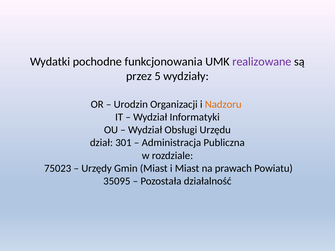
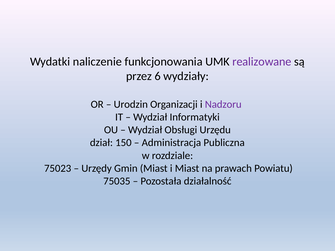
pochodne: pochodne -> naliczenie (97, 62)
5: 5 -> 6 (158, 76)
Nadzoru colour: orange -> purple (223, 104)
301: 301 -> 150 (123, 143)
35095: 35095 -> 75035 (117, 181)
